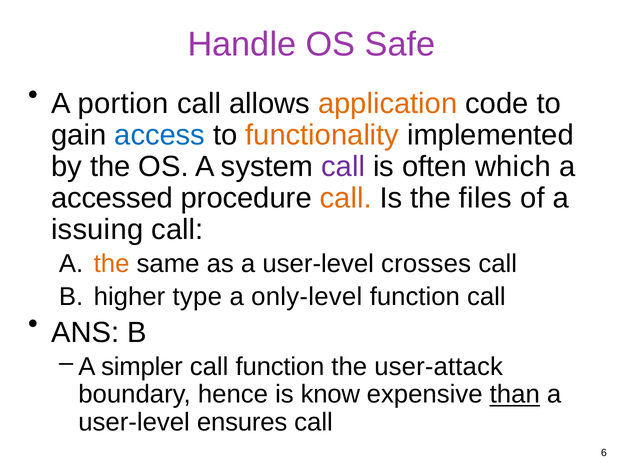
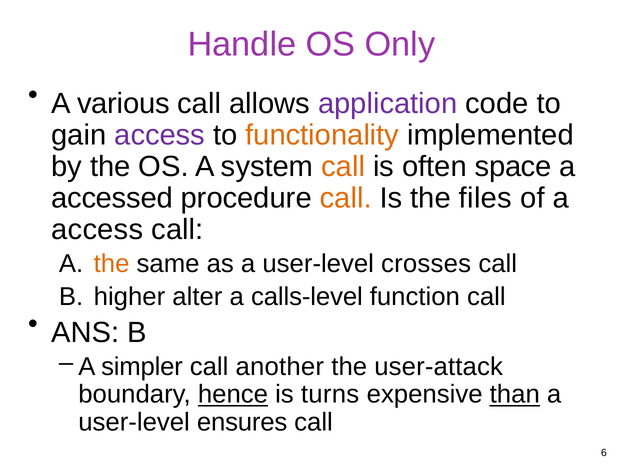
Safe: Safe -> Only (400, 44)
portion: portion -> various (123, 104)
application colour: orange -> purple (388, 104)
access colour: blue -> purple (160, 135)
call colour: purple -> orange (343, 167)
which: which -> space (513, 167)
issuing: issuing -> access (97, 230)
type: type -> alter (197, 296)
only-level: only-level -> calls-level (307, 296)
call function: function -> another (280, 366)
hence underline: none -> present (233, 394)
know: know -> turns (330, 394)
